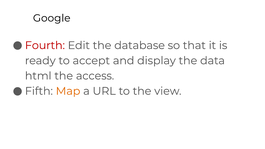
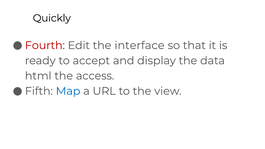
Google: Google -> Quickly (52, 18)
database: database -> interface (140, 45)
Map colour: orange -> blue (68, 91)
